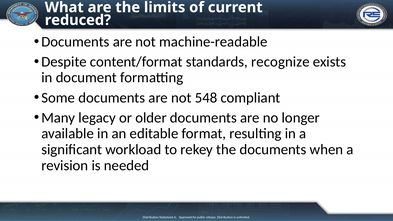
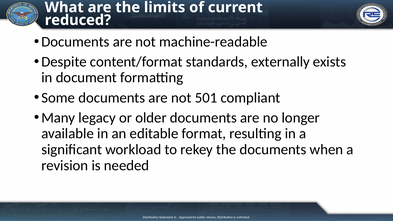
recognize: recognize -> externally (280, 62)
548: 548 -> 501 (206, 98)
